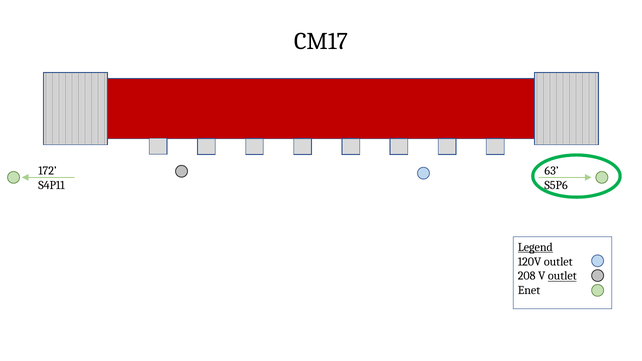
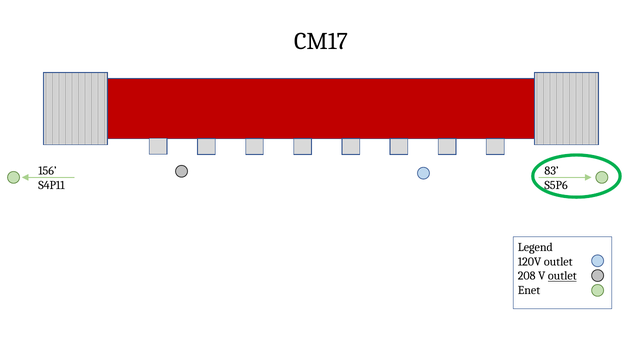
172: 172 -> 156 (47, 171)
63: 63 -> 83 (552, 171)
Legend underline: present -> none (535, 247)
